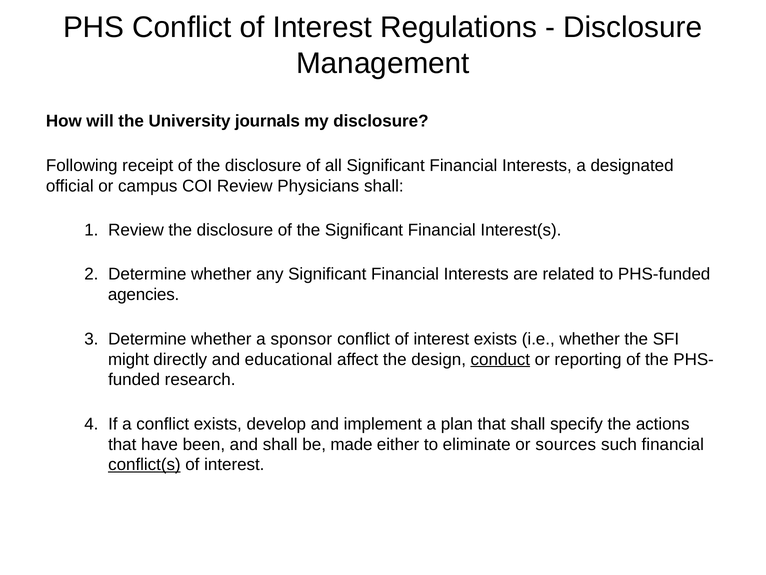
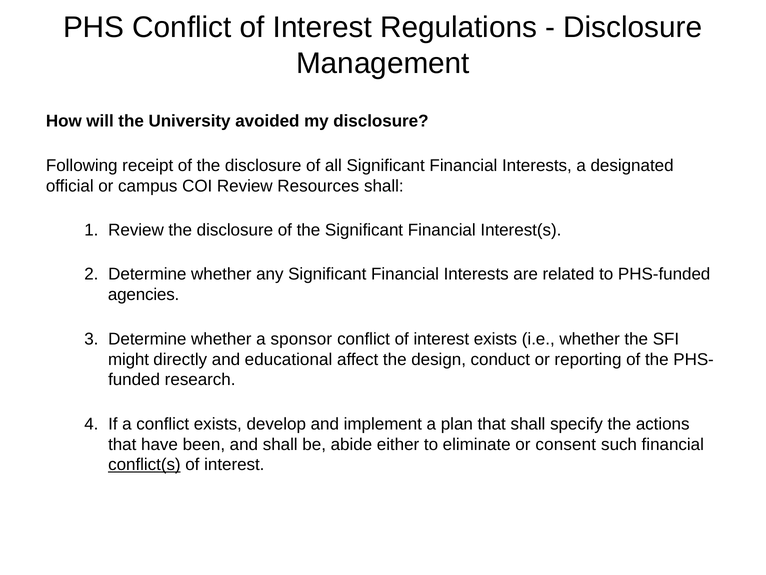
journals: journals -> avoided (267, 121)
Physicians: Physicians -> Resources (318, 186)
conduct underline: present -> none (500, 359)
made: made -> abide (351, 444)
sources: sources -> consent (566, 444)
